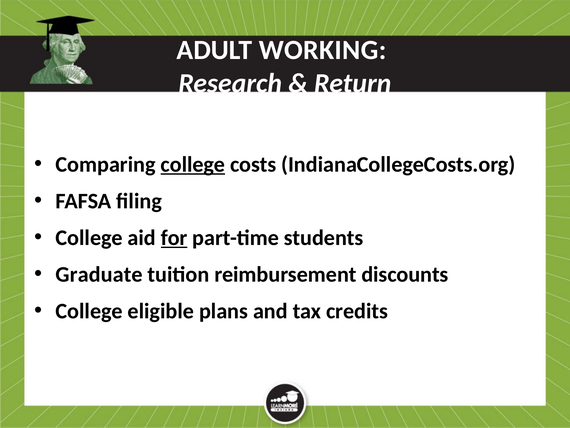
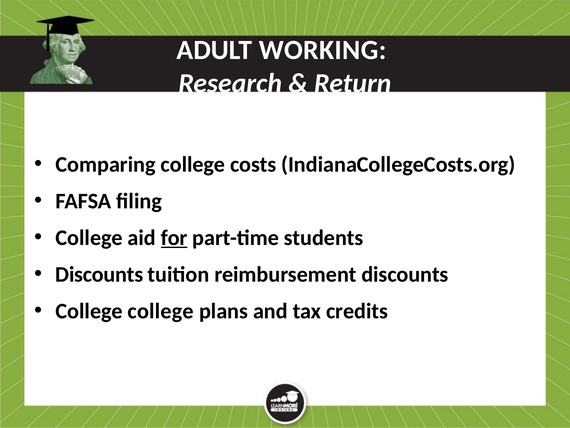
college underline: present -> none (193, 164)
Graduate: Graduate -> Discounts (99, 274)
College eligible: eligible -> college (161, 311)
